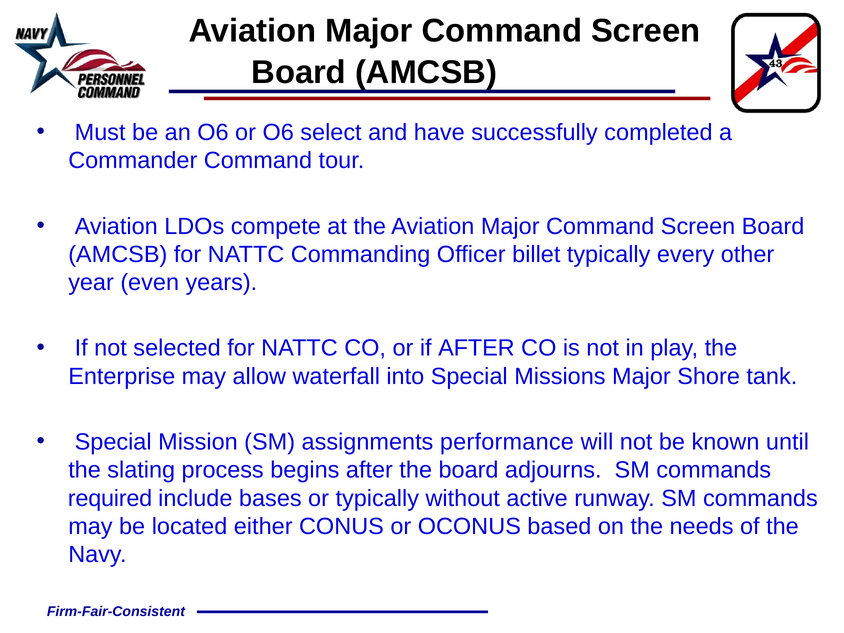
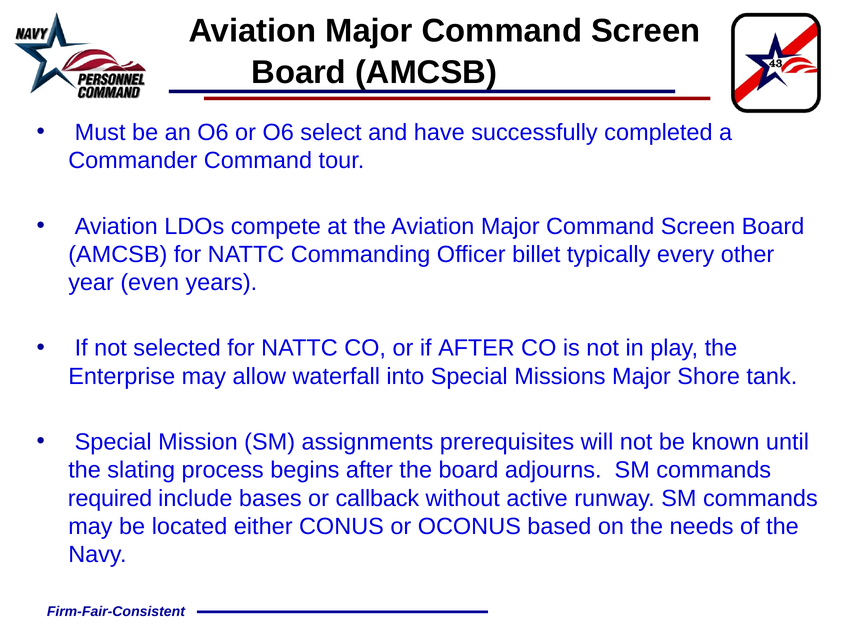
performance: performance -> prerequisites (507, 442)
or typically: typically -> callback (377, 498)
